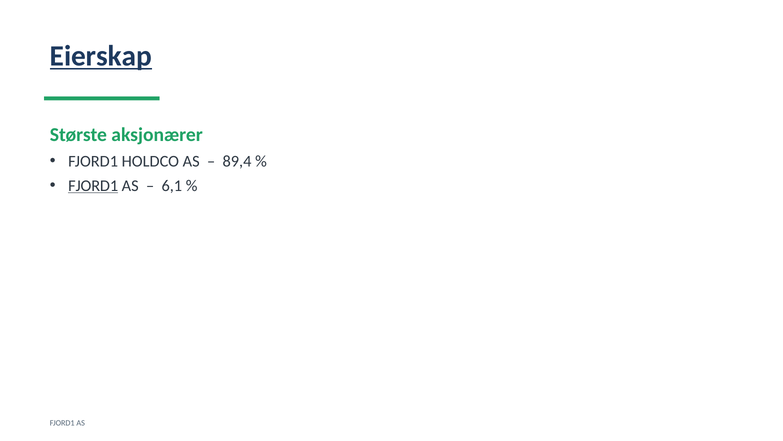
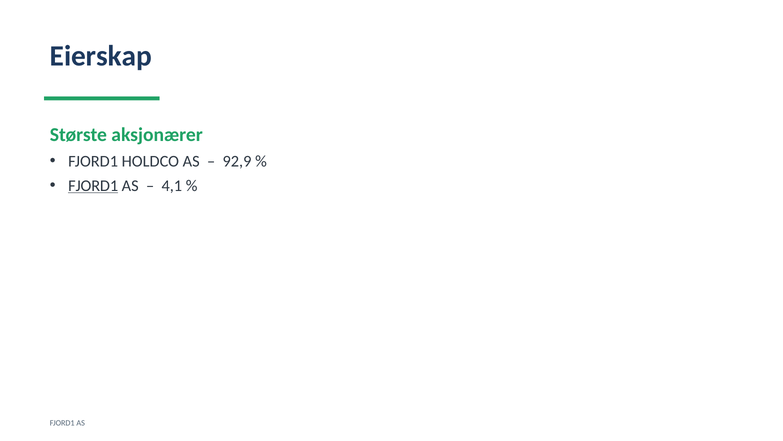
Eierskap underline: present -> none (101, 56)
89,4: 89,4 -> 92,9 (237, 161)
6,1: 6,1 -> 4,1 (172, 185)
